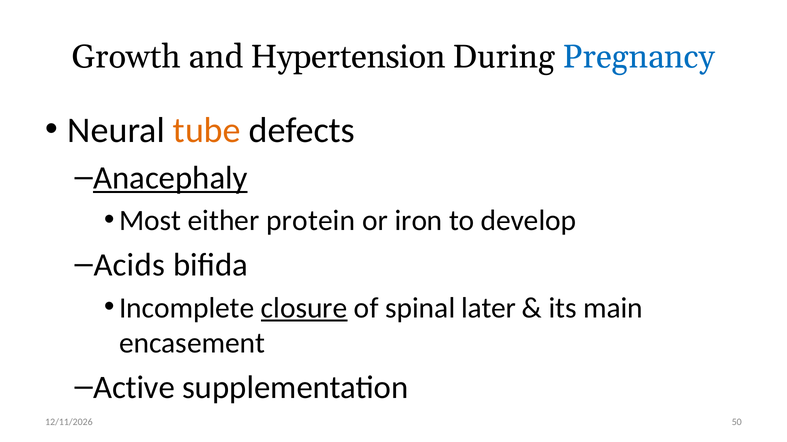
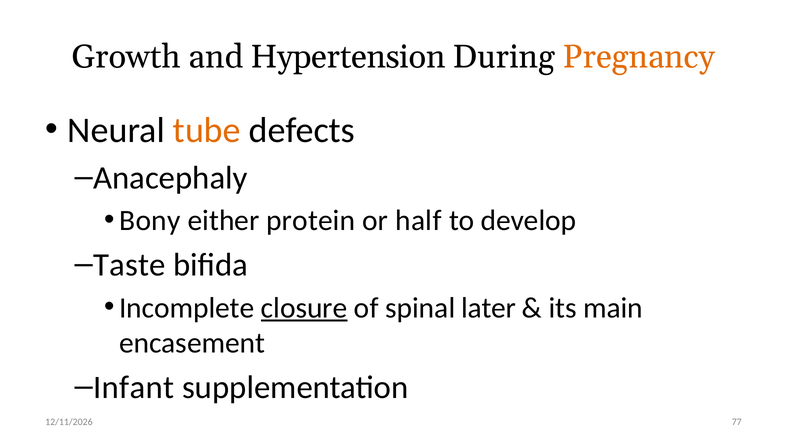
Pregnancy colour: blue -> orange (639, 57)
Anacephaly underline: present -> none (170, 178)
Most: Most -> Bony (150, 221)
iron: iron -> half (418, 221)
Acids: Acids -> Taste (129, 265)
Active: Active -> Infant (134, 388)
50: 50 -> 77 (737, 423)
